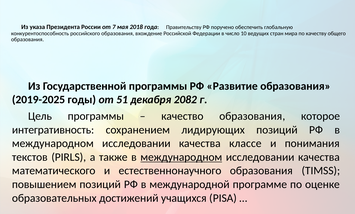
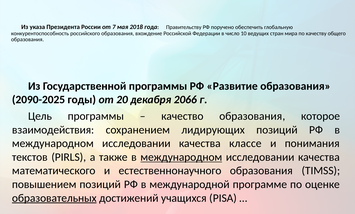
2019-2025: 2019-2025 -> 2090-2025 (39, 100)
51: 51 -> 20 (122, 100)
2082: 2082 -> 2066 (185, 100)
интегративность: интегративность -> взаимодействия (53, 130)
образовательных underline: none -> present (54, 198)
